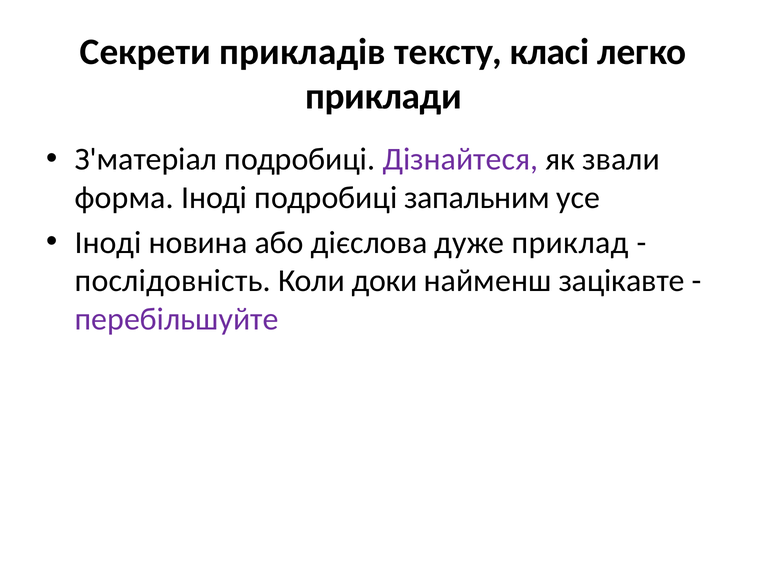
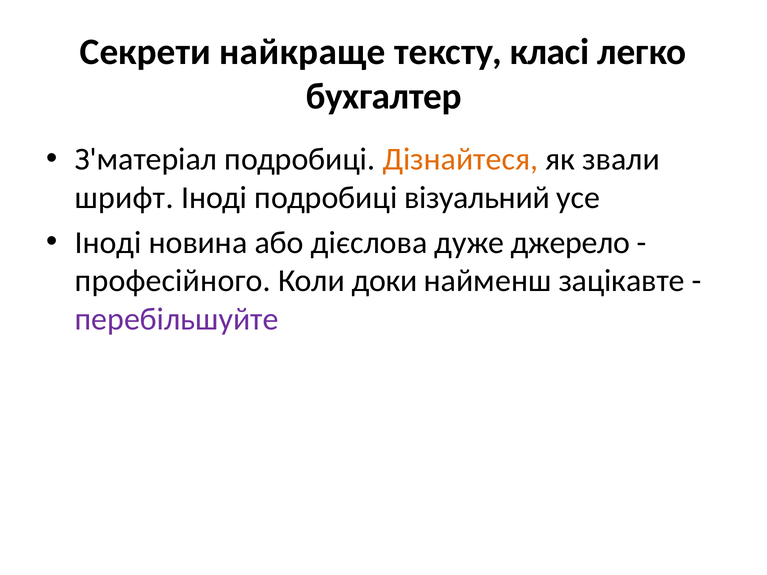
прикладів: прикладів -> найкраще (302, 52)
приклади: приклади -> бухгалтер (384, 97)
Дізнайтеся colour: purple -> orange (460, 159)
форма: форма -> шрифт (124, 198)
запальним: запальним -> візуальний (477, 198)
приклад: приклад -> джерело (571, 243)
послідовність: послідовність -> професійного (173, 281)
